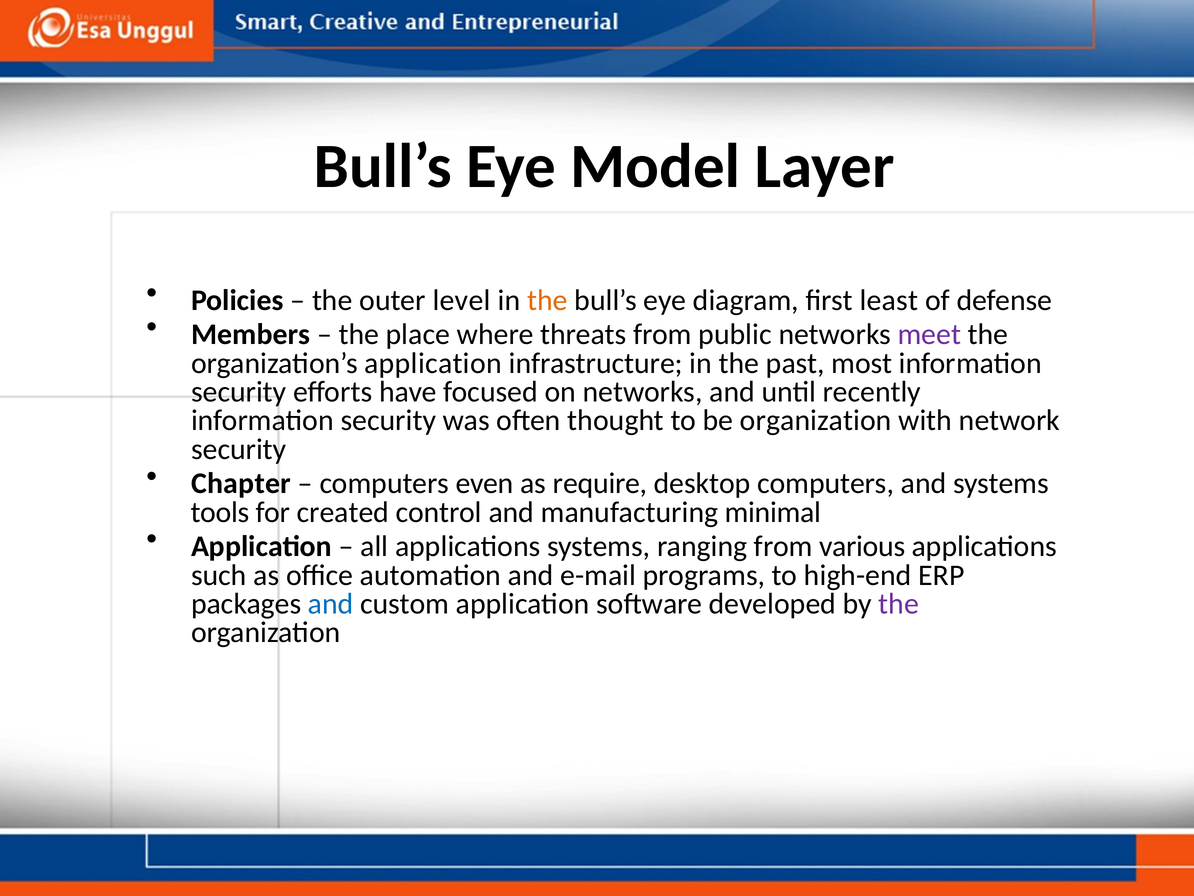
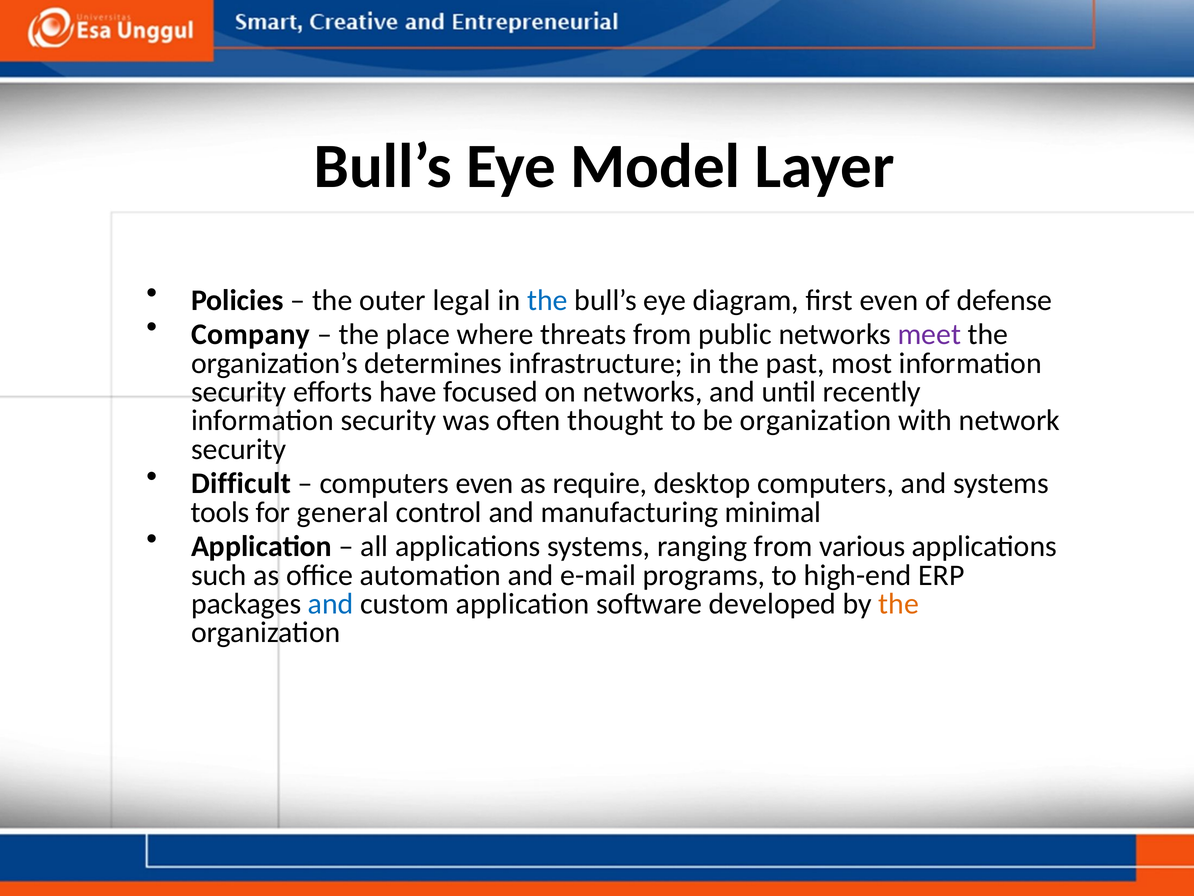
level: level -> legal (462, 300)
the colour: orange -> blue (548, 300)
first least: least -> even (889, 300)
Members: Members -> Company (251, 334)
organization’s application: application -> determines (433, 363)
Chapter: Chapter -> Difficult (241, 483)
created: created -> general (343, 512)
the colour: purple -> orange (899, 604)
